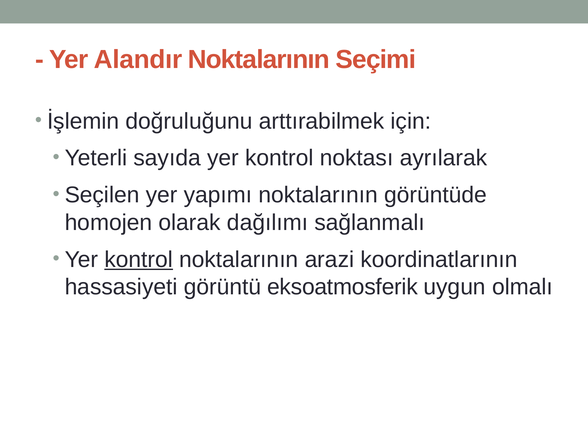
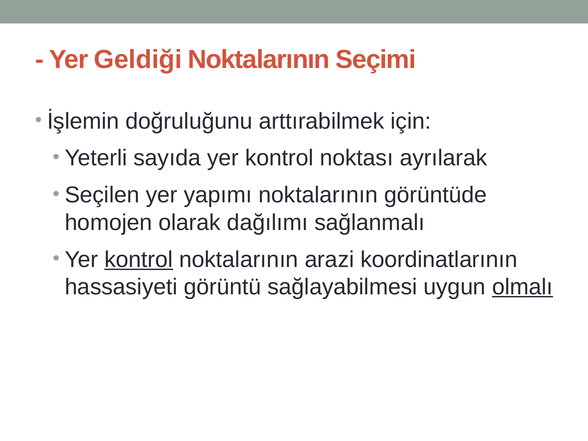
Alandır: Alandır -> Geldiği (138, 60)
eksoatmosferik: eksoatmosferik -> sağlayabilmesi (342, 287)
olmalı underline: none -> present (522, 287)
